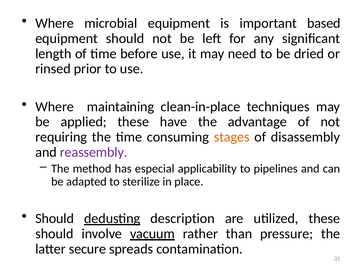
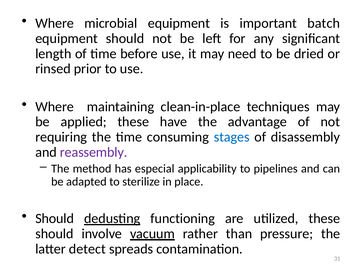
based: based -> batch (324, 23)
stages colour: orange -> blue (232, 137)
description: description -> functioning (183, 219)
secure: secure -> detect (87, 249)
